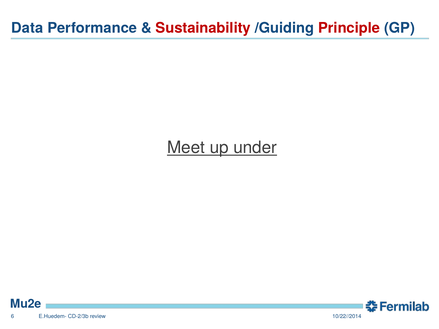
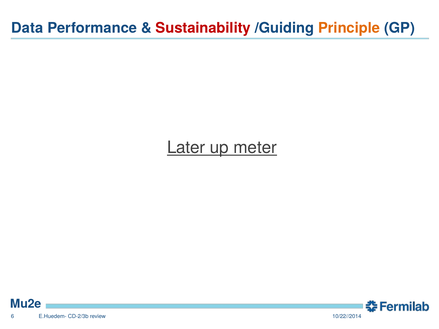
Principle colour: red -> orange (349, 28)
Meet: Meet -> Later (186, 148)
under: under -> meter (255, 148)
